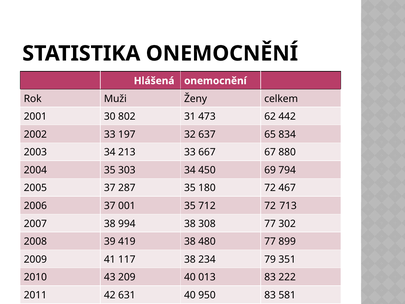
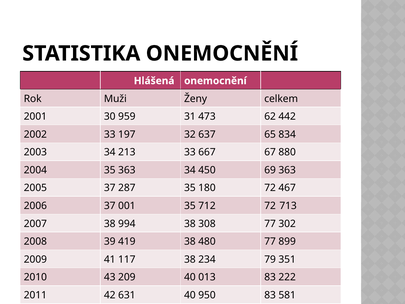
802: 802 -> 959 (127, 116)
35 303: 303 -> 363 (127, 170)
69 794: 794 -> 363 (287, 170)
